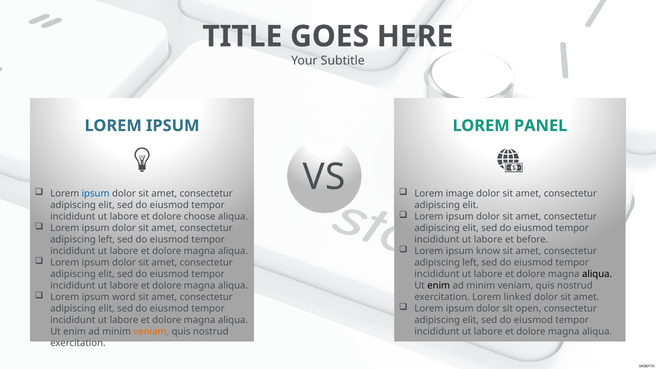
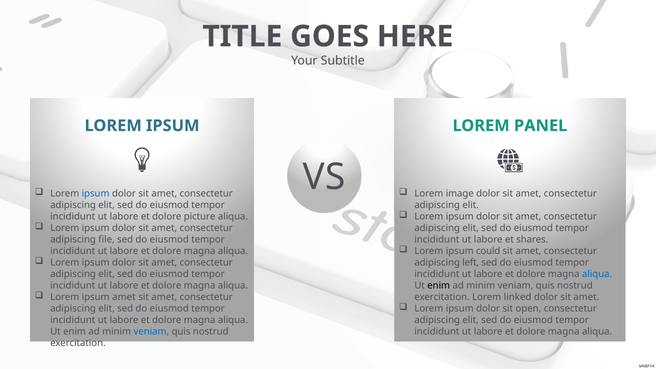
choose: choose -> picture (200, 217)
left: left -> file (106, 240)
before: before -> shares (532, 240)
know: know -> could (488, 251)
aliqua colour: black -> blue (597, 274)
ipsum word: word -> amet (124, 297)
veniam colour: orange -> blue (151, 332)
